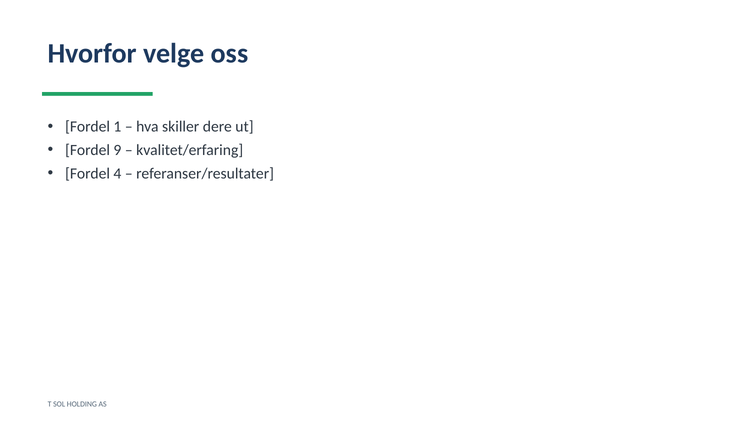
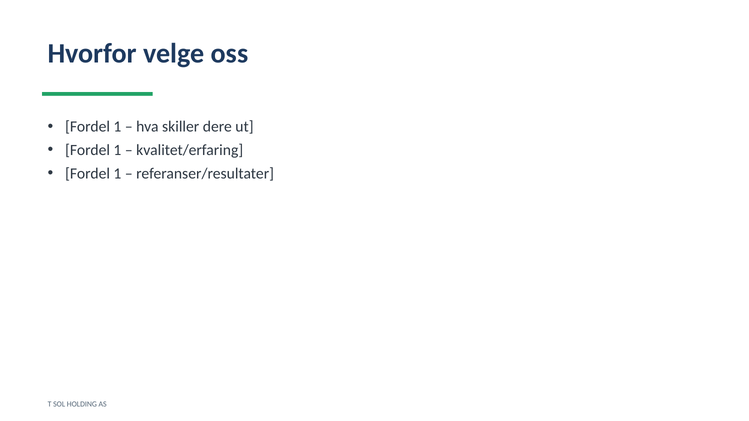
9: 9 -> 1 (117, 150)
4: 4 -> 1 (117, 174)
